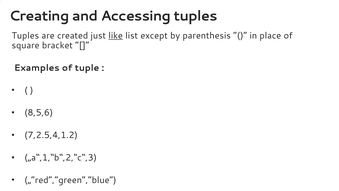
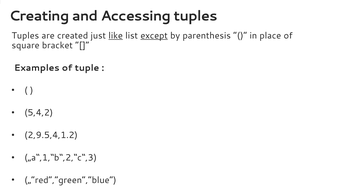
except underline: none -> present (154, 36)
8,5,6: 8,5,6 -> 5,4,2 (39, 113)
7,2.5,4,1.2: 7,2.5,4,1.2 -> 2,9.5,4,1.2 (51, 135)
